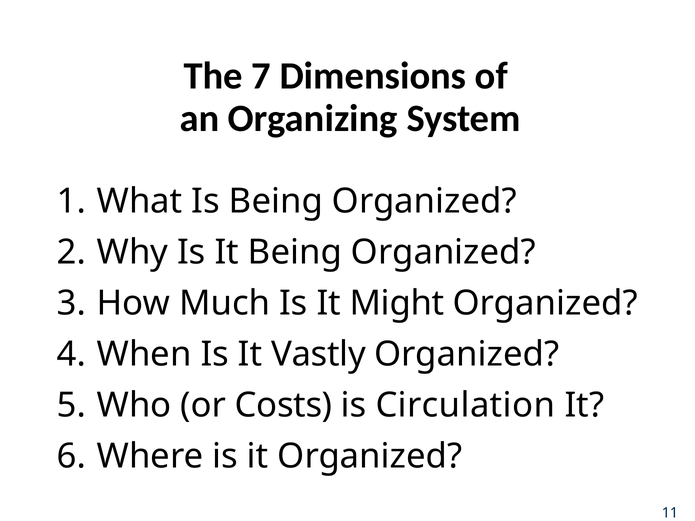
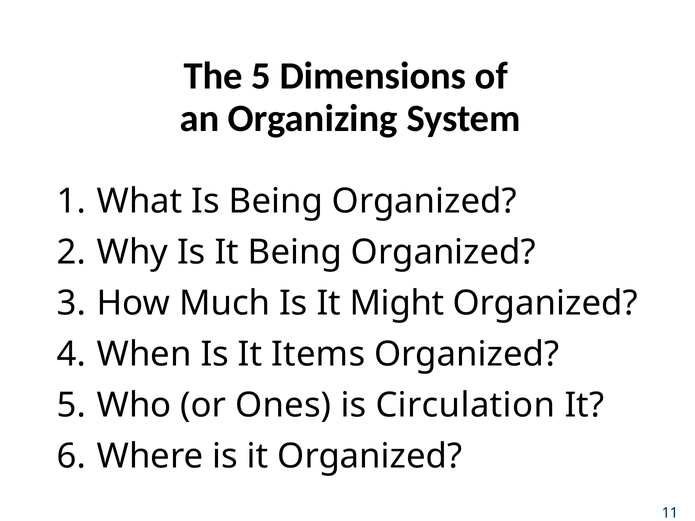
The 7: 7 -> 5 (261, 76)
Vastly: Vastly -> Items (318, 355)
Costs: Costs -> Ones (283, 406)
